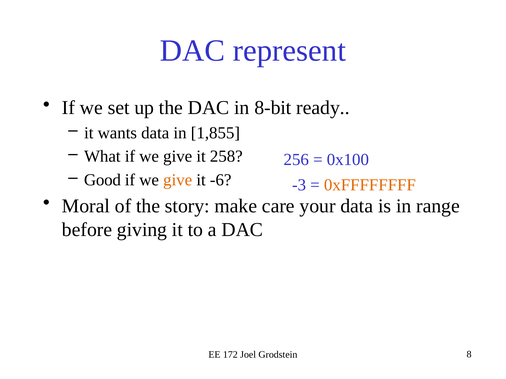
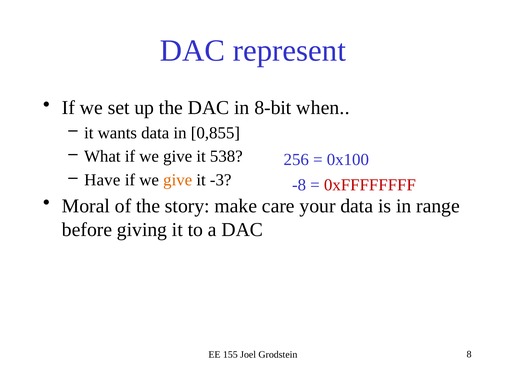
ready: ready -> when (323, 108)
1,855: 1,855 -> 0,855 (215, 133)
258: 258 -> 538 (226, 157)
Good: Good -> Have (102, 180)
-6: -6 -> -3 (221, 180)
-3: -3 -> -8 (299, 185)
0xFFFFFFFF colour: orange -> red (370, 185)
172: 172 -> 155 (230, 355)
